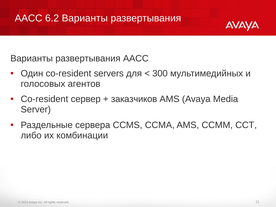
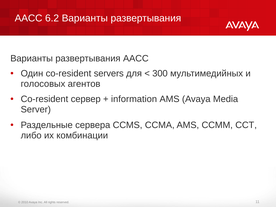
заказчиков: заказчиков -> information (134, 99)
